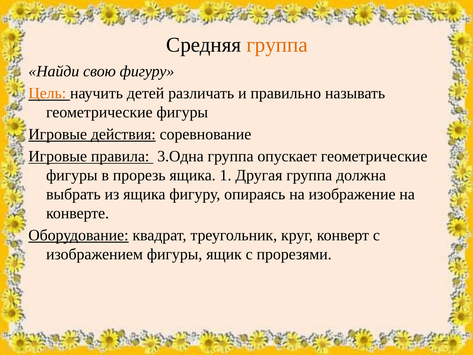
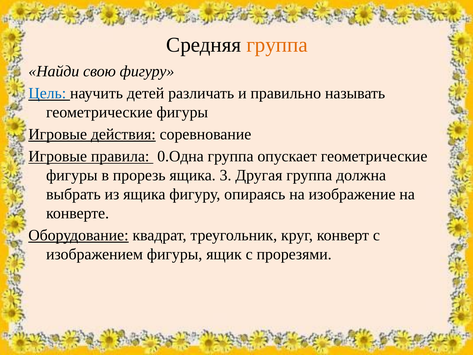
Цель colour: orange -> blue (47, 93)
3.Одна: 3.Одна -> 0.Одна (180, 156)
1: 1 -> 3 (226, 175)
